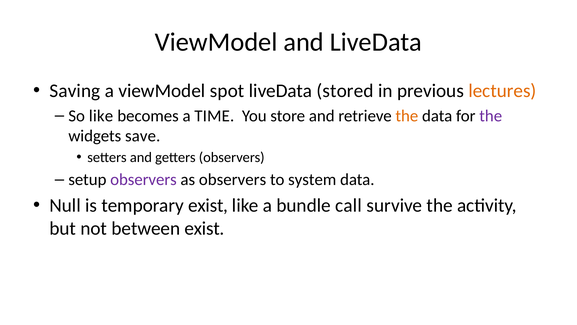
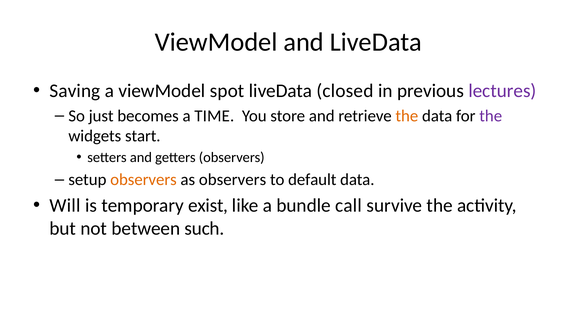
stored: stored -> closed (345, 91)
lectures colour: orange -> purple (502, 91)
So like: like -> just (101, 116)
save: save -> start (143, 136)
observers colour: purple -> orange (143, 179)
system: system -> default (312, 179)
Null: Null -> Will (65, 205)
between exist: exist -> such (204, 228)
